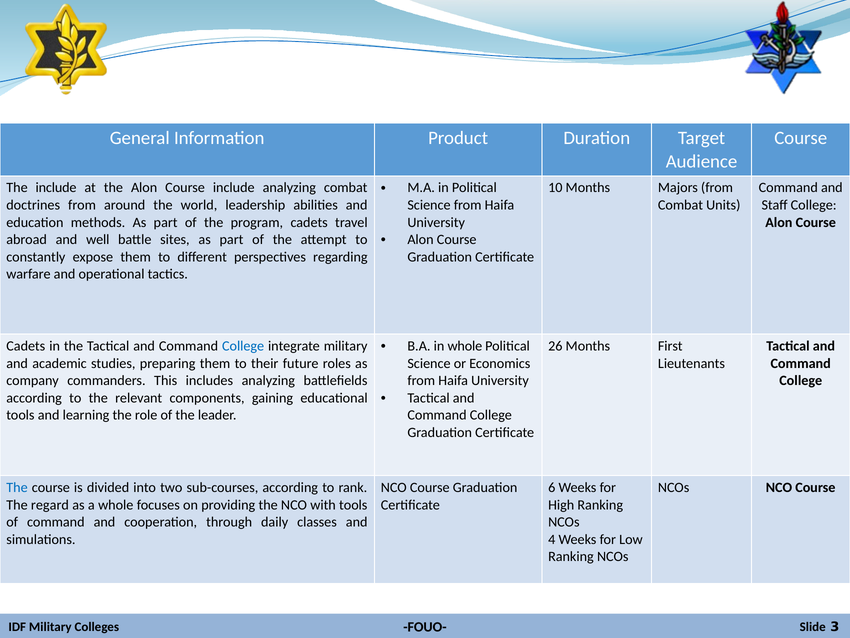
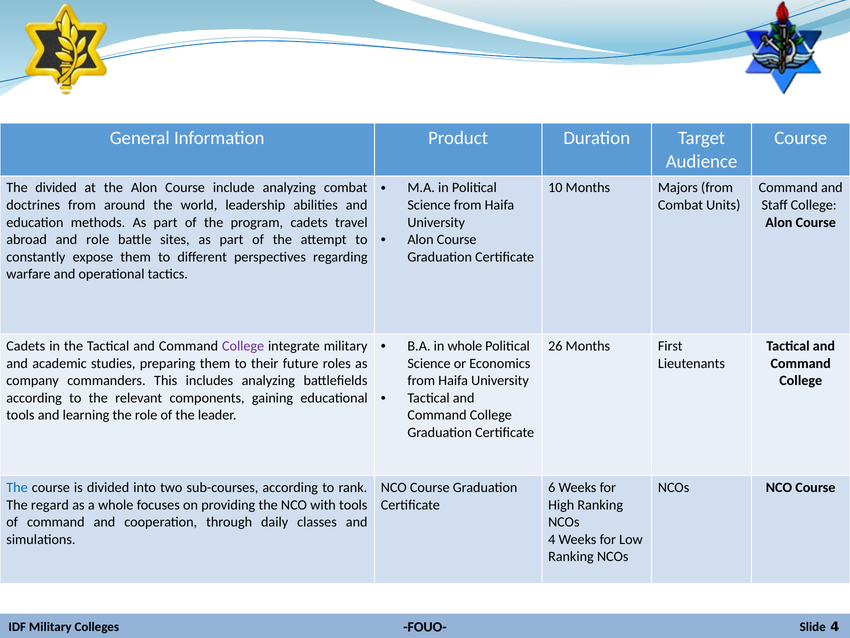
The include: include -> divided (56, 188)
and well: well -> role (98, 239)
College colour: blue -> purple (243, 346)
3: 3 -> 4 (835, 626)
